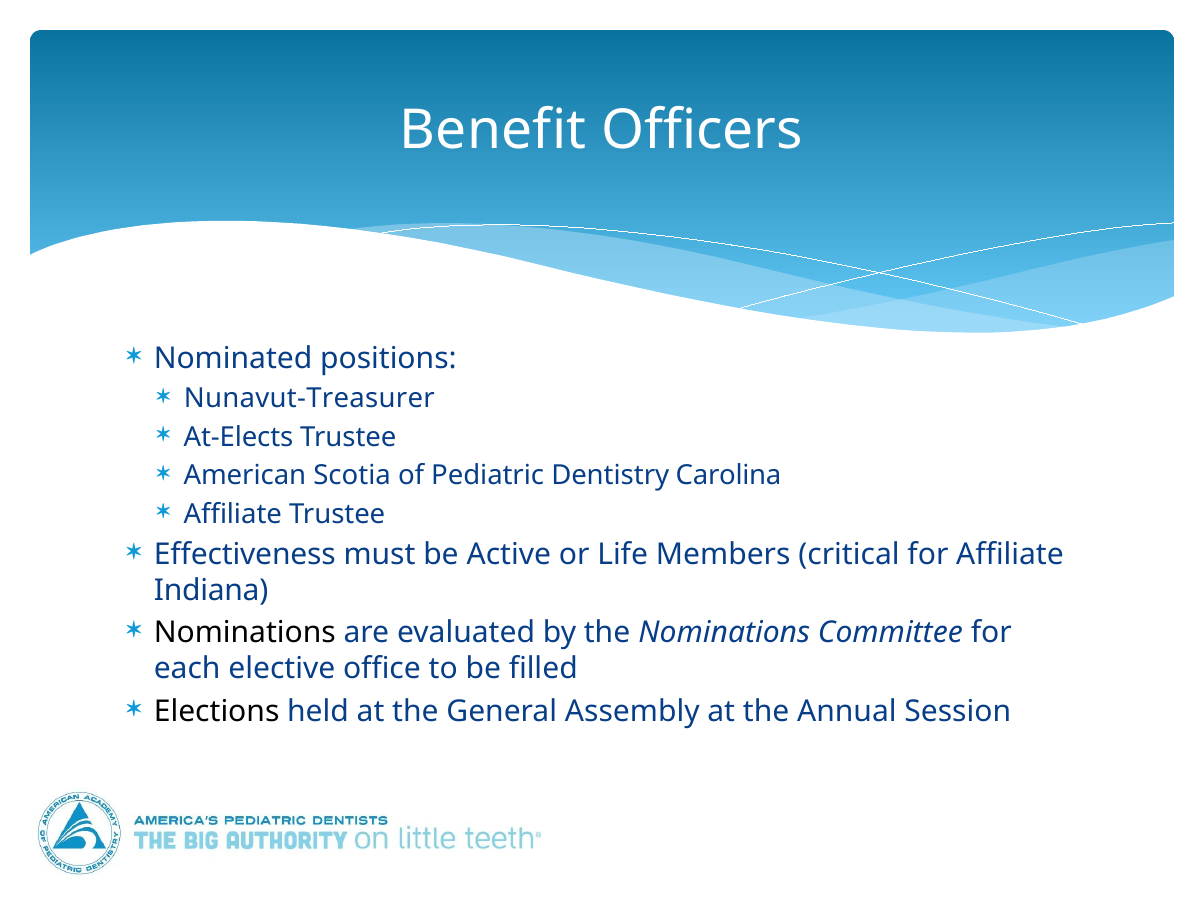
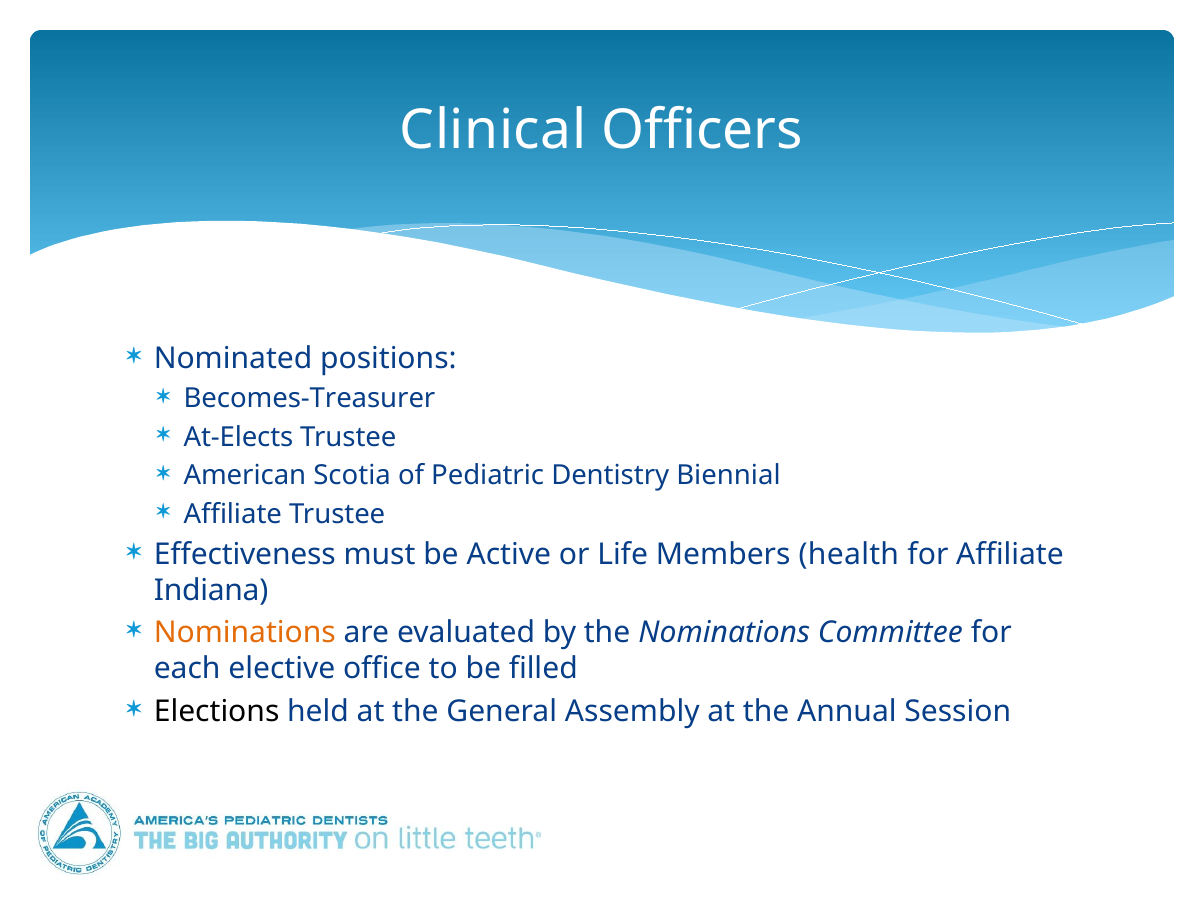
Benefit: Benefit -> Clinical (493, 131)
Nunavut-Treasurer: Nunavut-Treasurer -> Becomes-Treasurer (309, 399)
Carolina: Carolina -> Biennial (728, 476)
critical: critical -> health (849, 555)
Nominations colour: black -> orange (245, 633)
